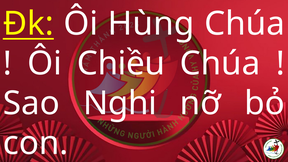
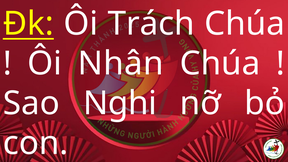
Hùng: Hùng -> Trách (151, 24)
Chiều: Chiều -> Nhân (121, 64)
